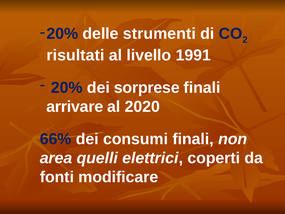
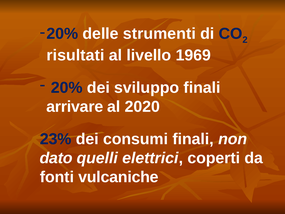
1991: 1991 -> 1969 (193, 55)
sorprese: sorprese -> sviluppo (147, 88)
66%: 66% -> 23% (56, 139)
area: area -> dato (56, 158)
modificare: modificare -> vulcaniche (118, 177)
